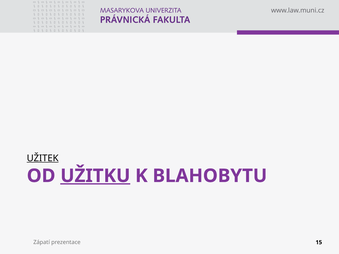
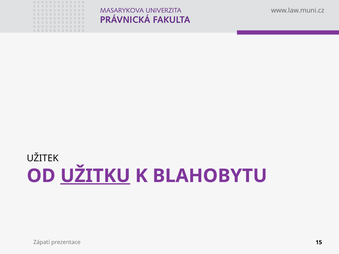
UŽITEK underline: present -> none (43, 158)
